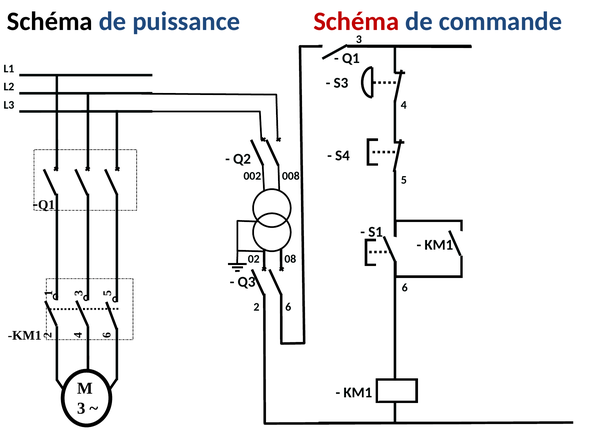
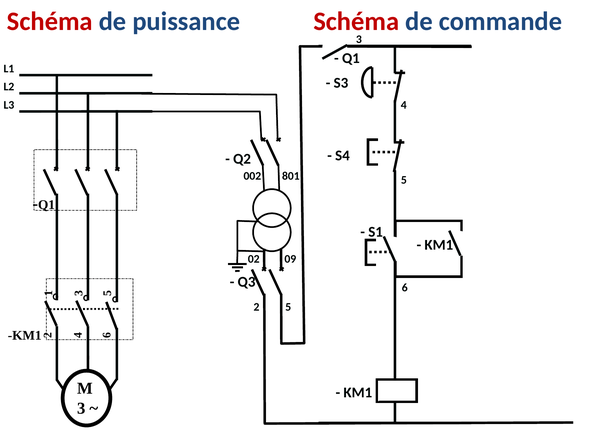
Schéma colour: black -> red (50, 21)
008: 008 -> 801 (291, 176)
08: 08 -> 09 (290, 259)
2 6: 6 -> 5 (288, 307)
